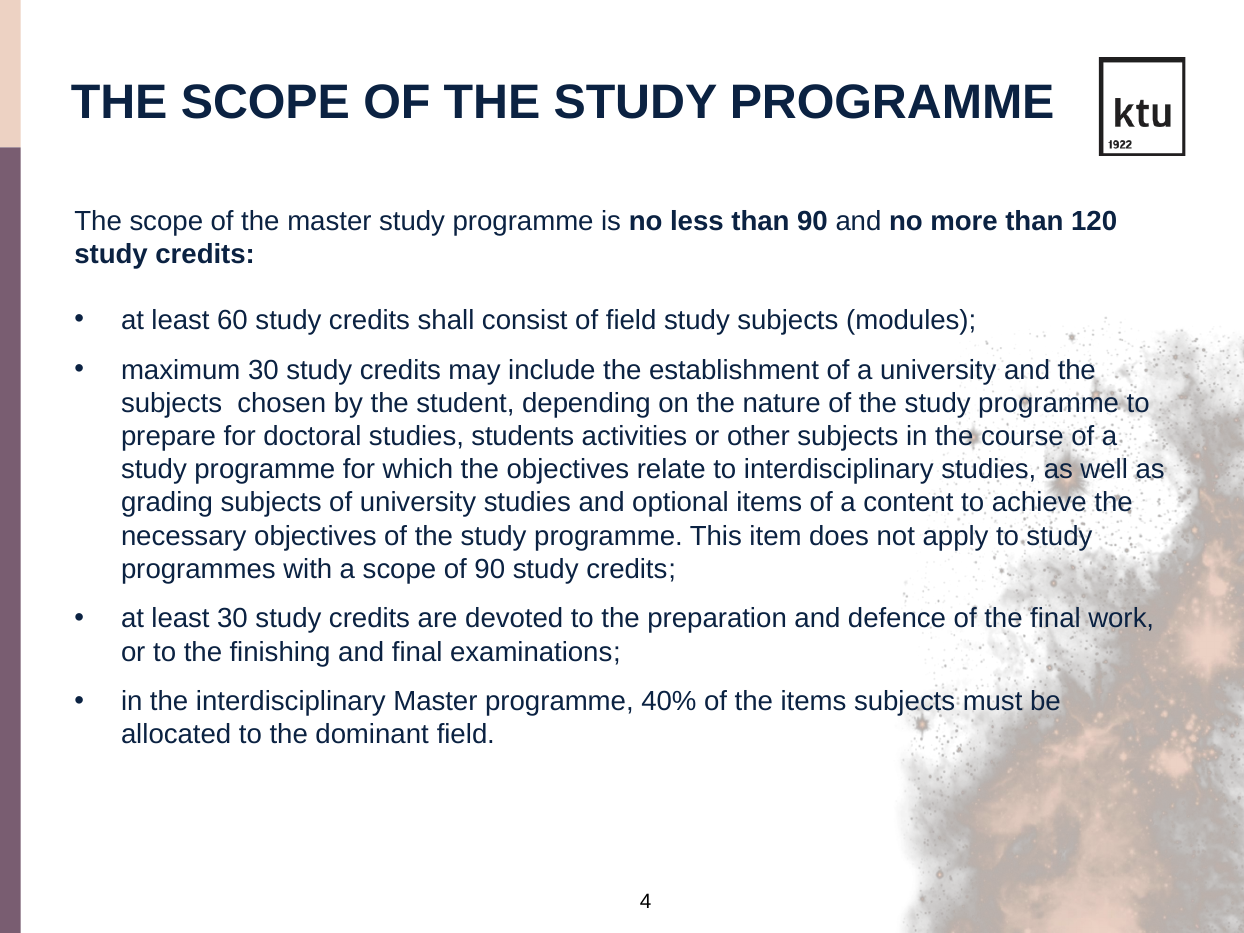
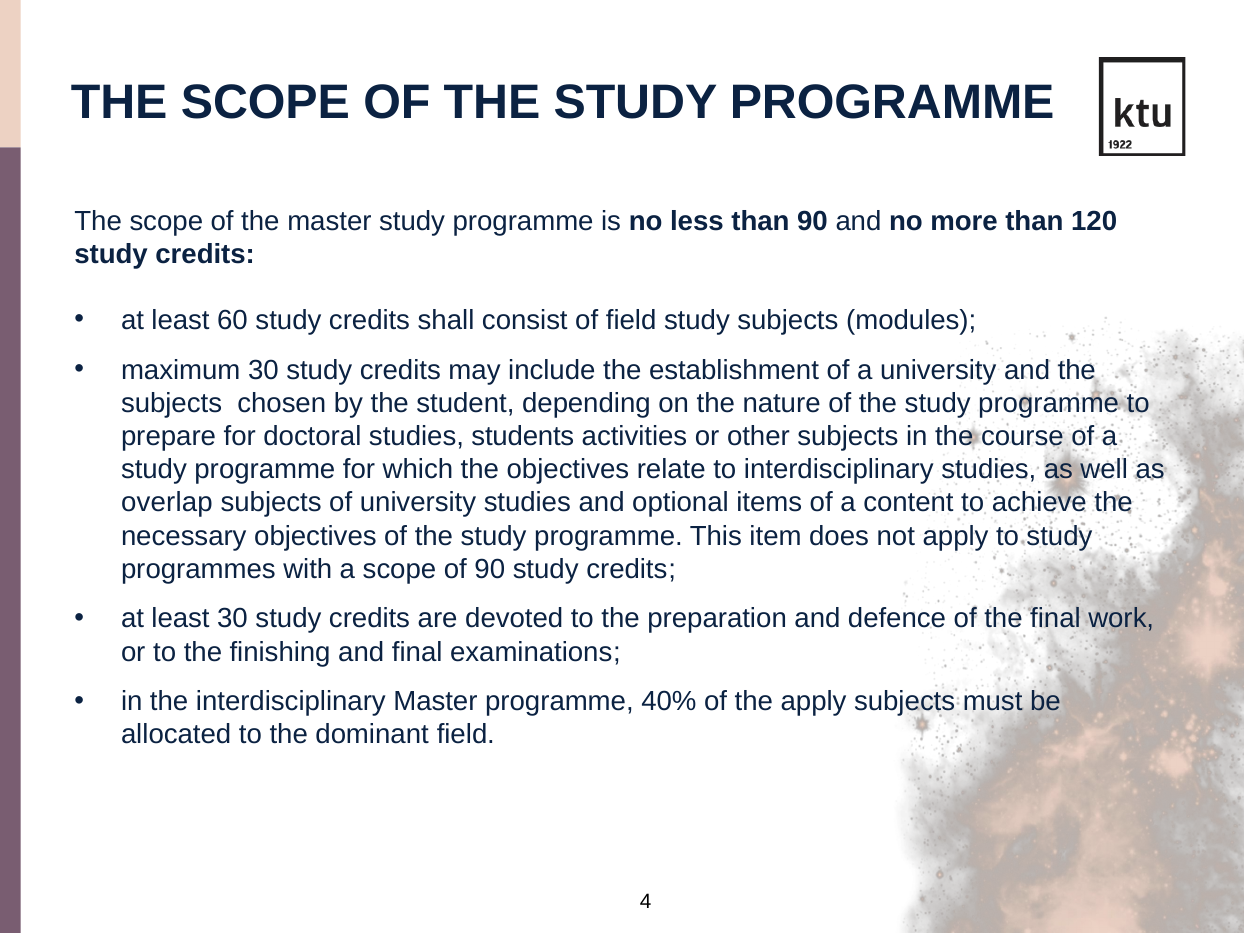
grading: grading -> overlap (167, 503)
the items: items -> apply (814, 702)
